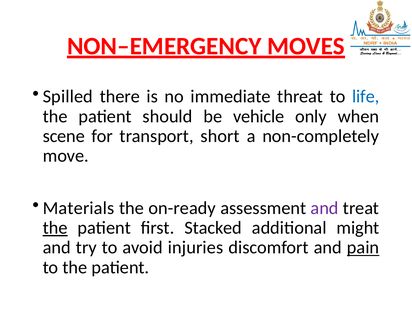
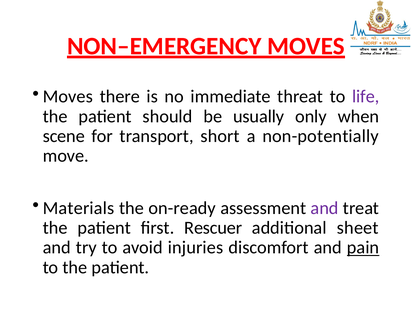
Spilled: Spilled -> Moves (68, 97)
life colour: blue -> purple (366, 97)
vehicle: vehicle -> usually (259, 116)
non-completely: non-completely -> non-potentially (321, 136)
the underline: present -> none (55, 228)
Stacked: Stacked -> Rescuer (213, 228)
might: might -> sheet (358, 228)
